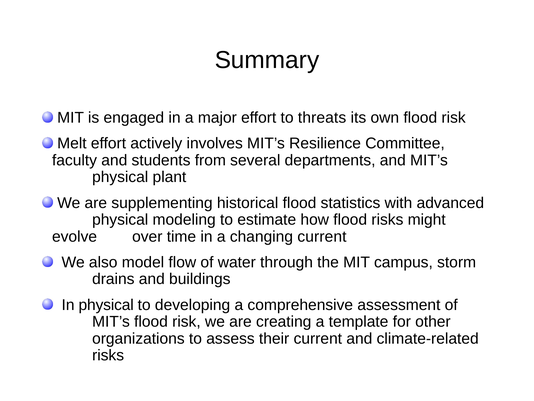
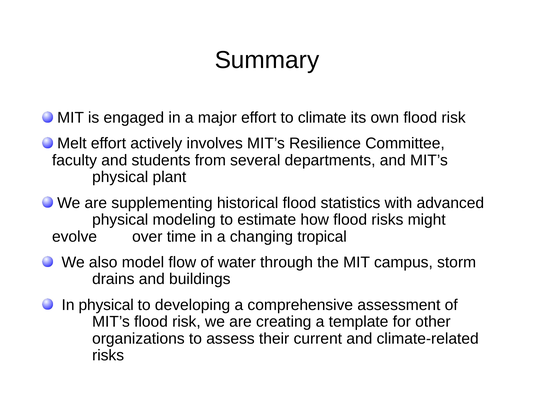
threats: threats -> climate (322, 118)
changing current: current -> tropical (322, 236)
